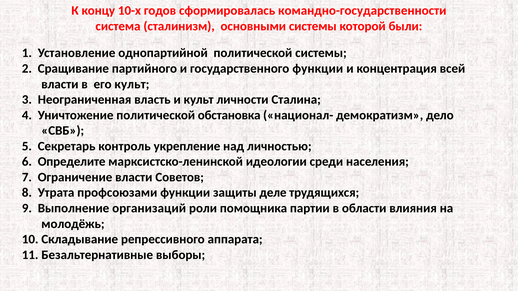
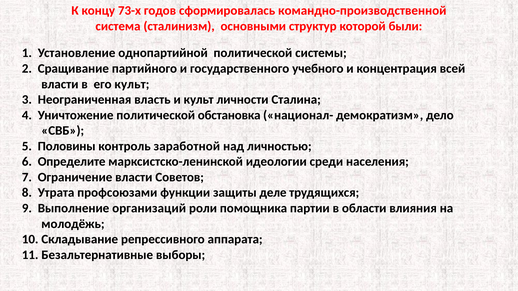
10-х: 10-х -> 73-х (129, 11)
командно-государственности: командно-государственности -> командно-производственной (362, 11)
основными системы: системы -> структур (313, 26)
государственного функции: функции -> учебного (318, 69)
Секретарь: Секретарь -> Половины (67, 146)
укрепление: укрепление -> заработной (187, 146)
